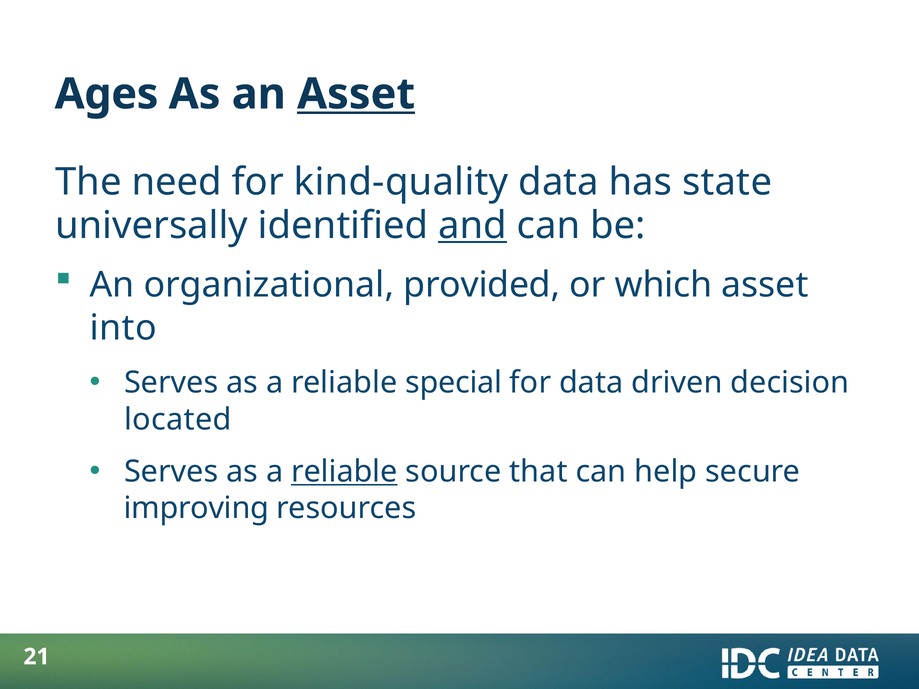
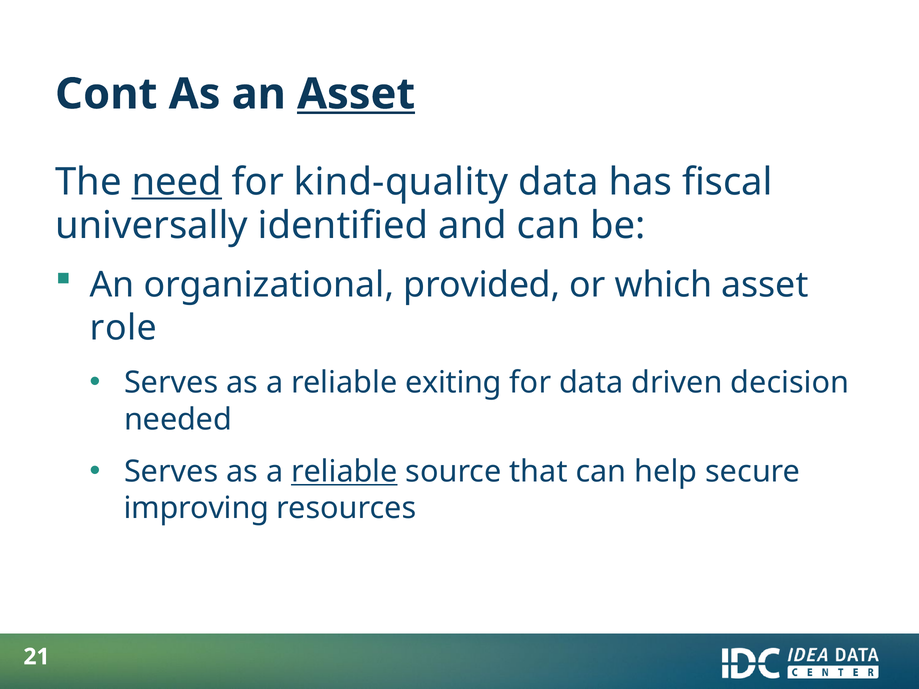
Ages: Ages -> Cont (106, 94)
need underline: none -> present (177, 182)
state: state -> fiscal (727, 182)
and underline: present -> none (473, 226)
into: into -> role (123, 328)
special: special -> exiting (454, 383)
located: located -> needed (178, 420)
